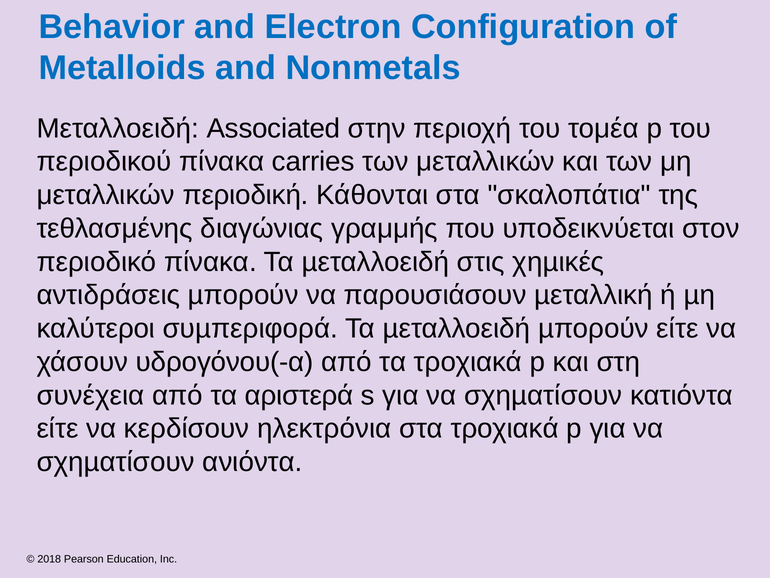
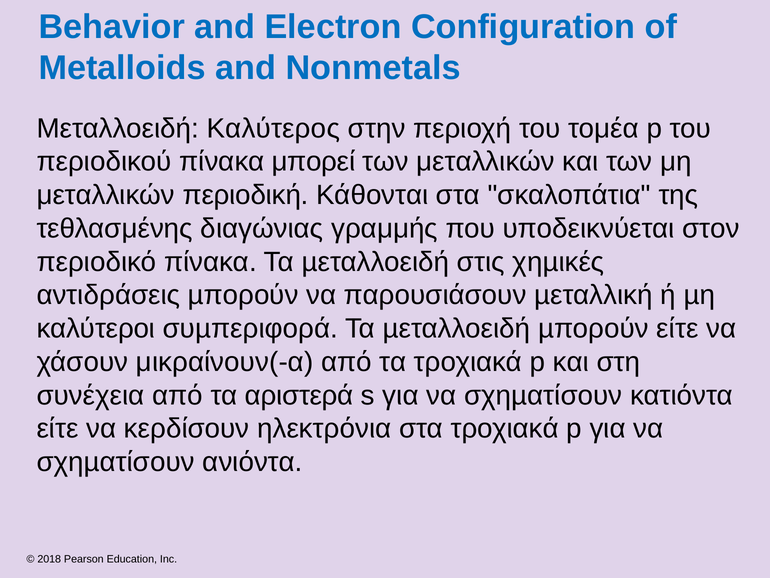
Associated: Associated -> Καλύτερος (273, 128)
carries: carries -> μπορεί (313, 162)
υδρογόνου(-α: υδρογόνου(-α -> μικραίνουν(-α (225, 362)
